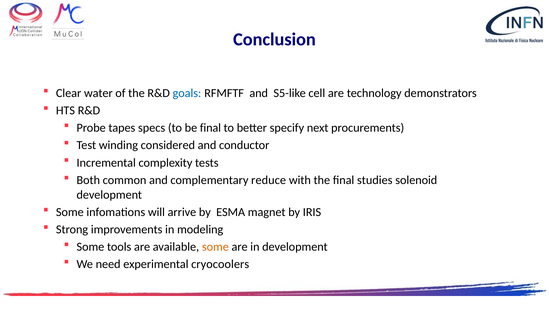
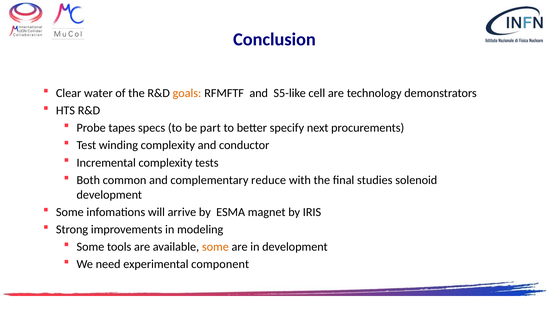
goals colour: blue -> orange (187, 93)
be final: final -> part (210, 128)
winding considered: considered -> complexity (168, 145)
cryocoolers: cryocoolers -> component (220, 264)
